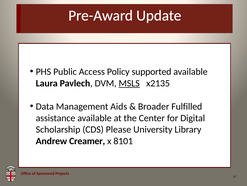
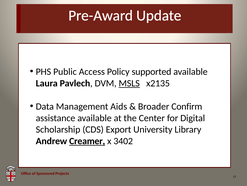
Fulfilled: Fulfilled -> Confirm (187, 106)
Please: Please -> Export (119, 129)
Creamer underline: none -> present (87, 141)
8101: 8101 -> 3402 (123, 141)
